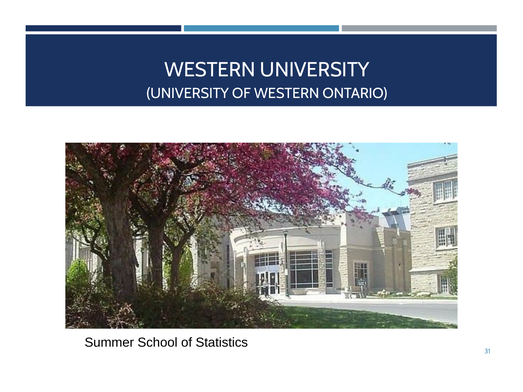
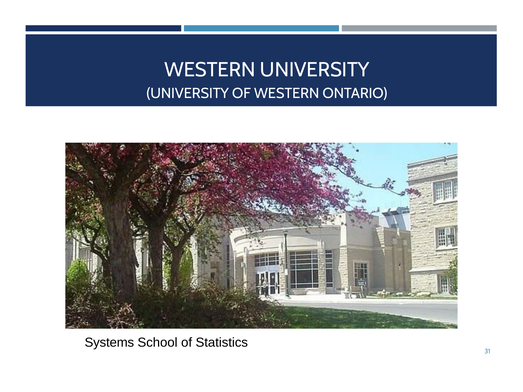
Summer: Summer -> Systems (109, 343)
